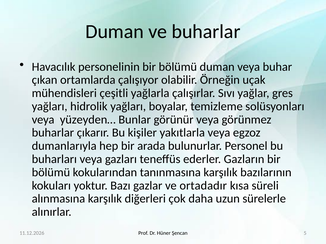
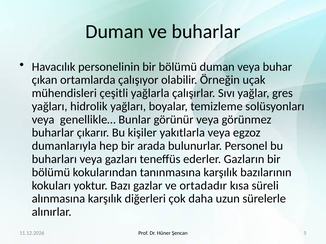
yüzeyden…: yüzeyden… -> genellikle… (88, 120)
